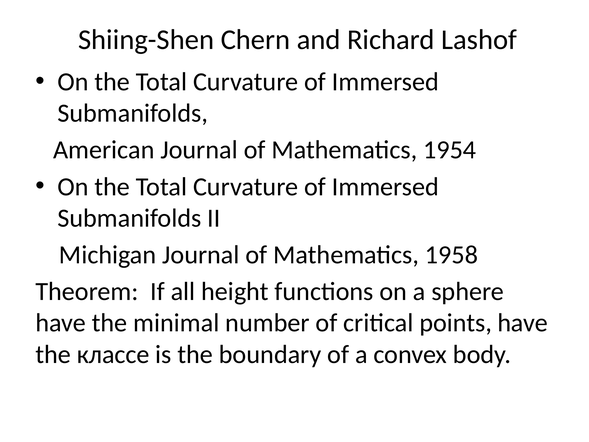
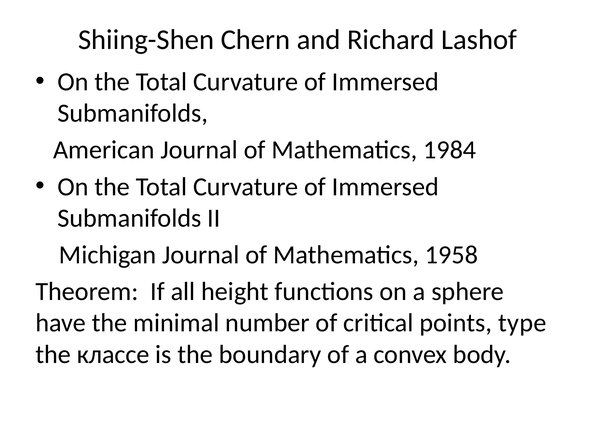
1954: 1954 -> 1984 (450, 150)
points have: have -> type (522, 323)
